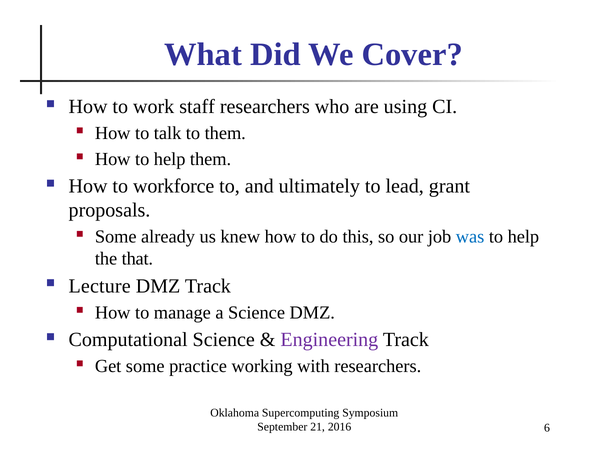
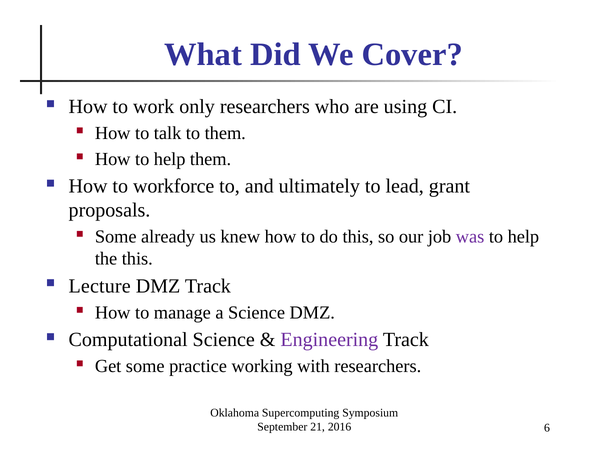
staff: staff -> only (197, 107)
was colour: blue -> purple (470, 237)
the that: that -> this (137, 259)
